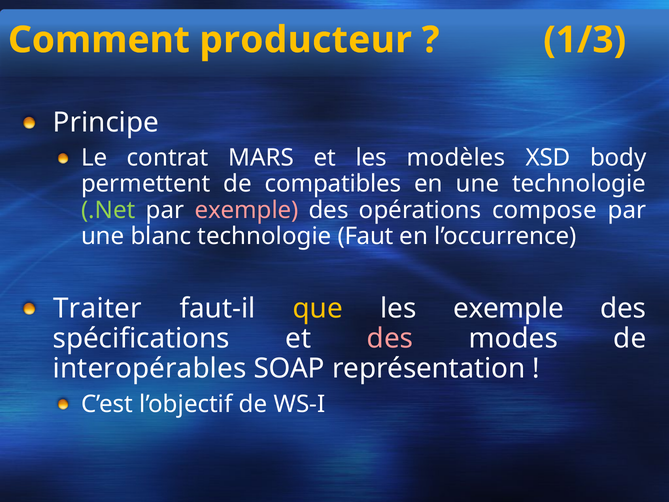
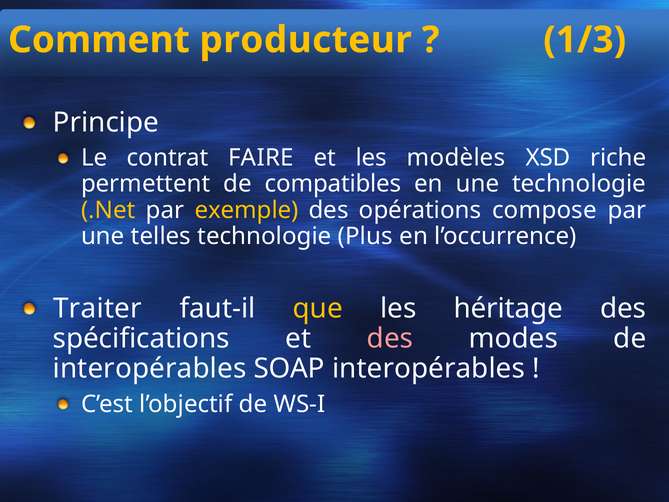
MARS: MARS -> FAIRE (261, 158)
body: body -> riche (618, 158)
.Net colour: light green -> yellow (108, 210)
exemple colour: pink -> yellow (246, 210)
blanc: blanc -> telles (161, 236)
Faut: Faut -> Plus (365, 236)
les exemple: exemple -> héritage (508, 308)
SOAP représentation: représentation -> interopérables (429, 369)
